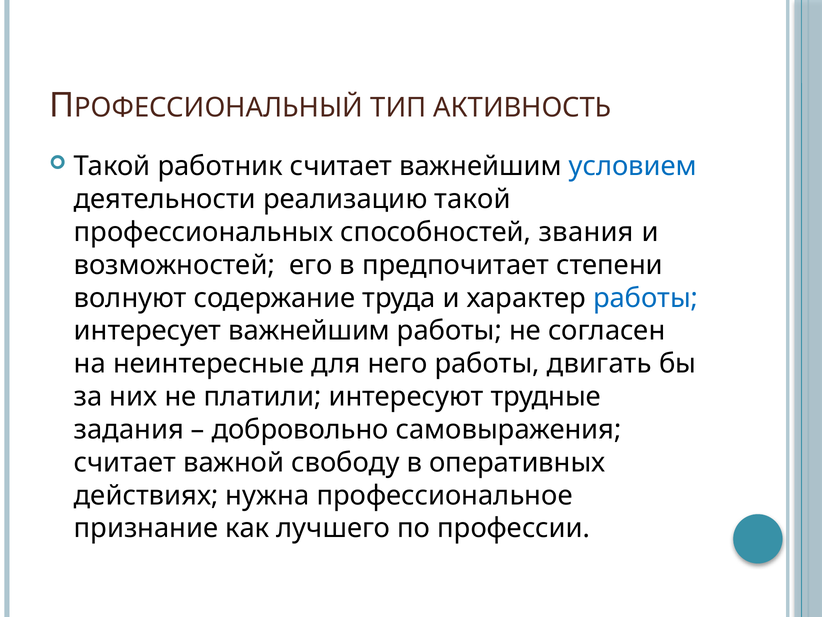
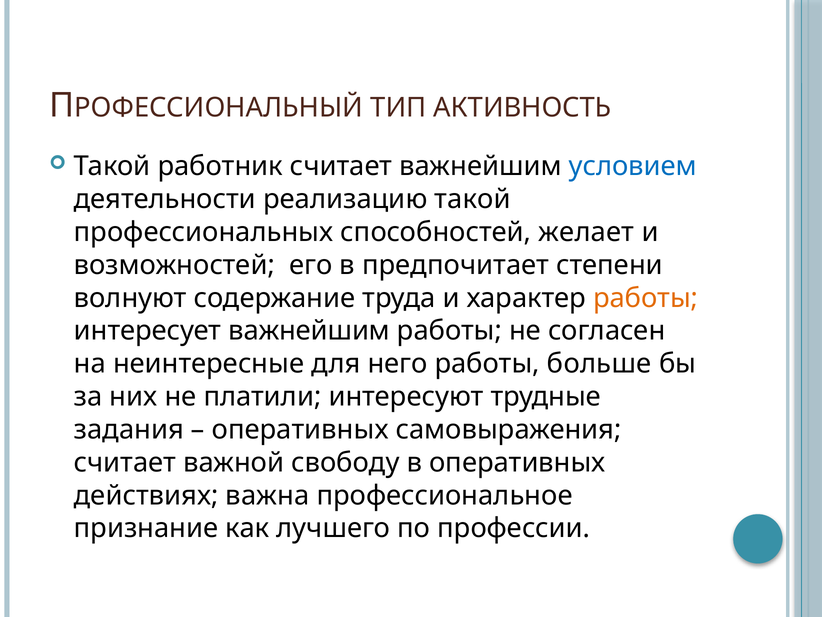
звания: звания -> желает (586, 232)
работы colour: blue -> orange (646, 298)
двигать: двигать -> больше (599, 364)
добровольно: добровольно -> оперативных (300, 429)
нужна: нужна -> важна (267, 495)
